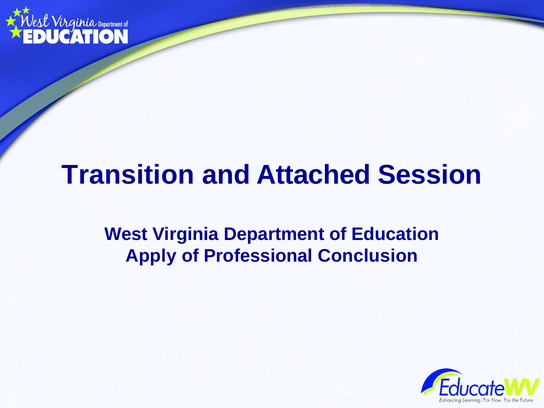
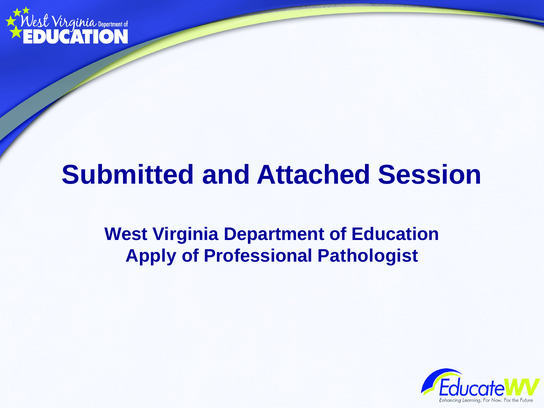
Transition: Transition -> Submitted (128, 175)
Conclusion: Conclusion -> Pathologist (368, 256)
